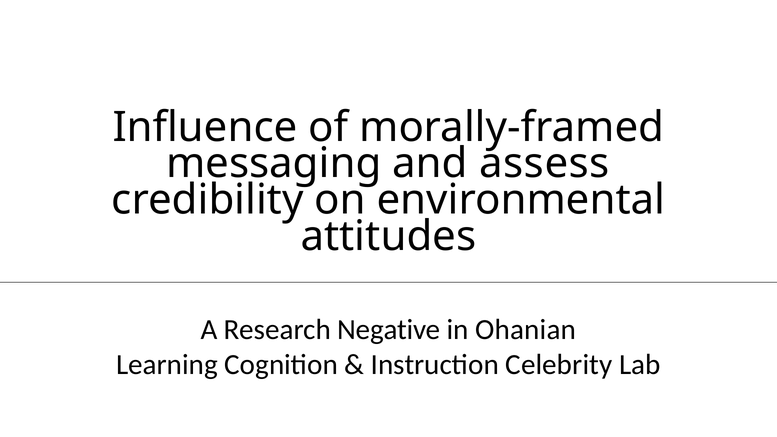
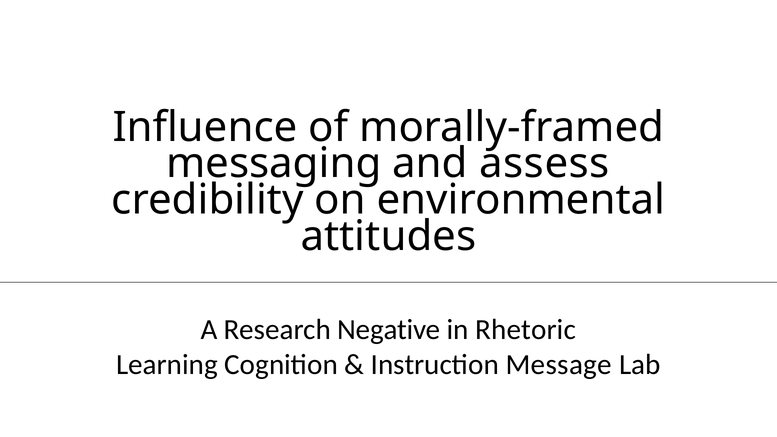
Ohanian: Ohanian -> Rhetoric (526, 330)
Celebrity: Celebrity -> Message (559, 365)
